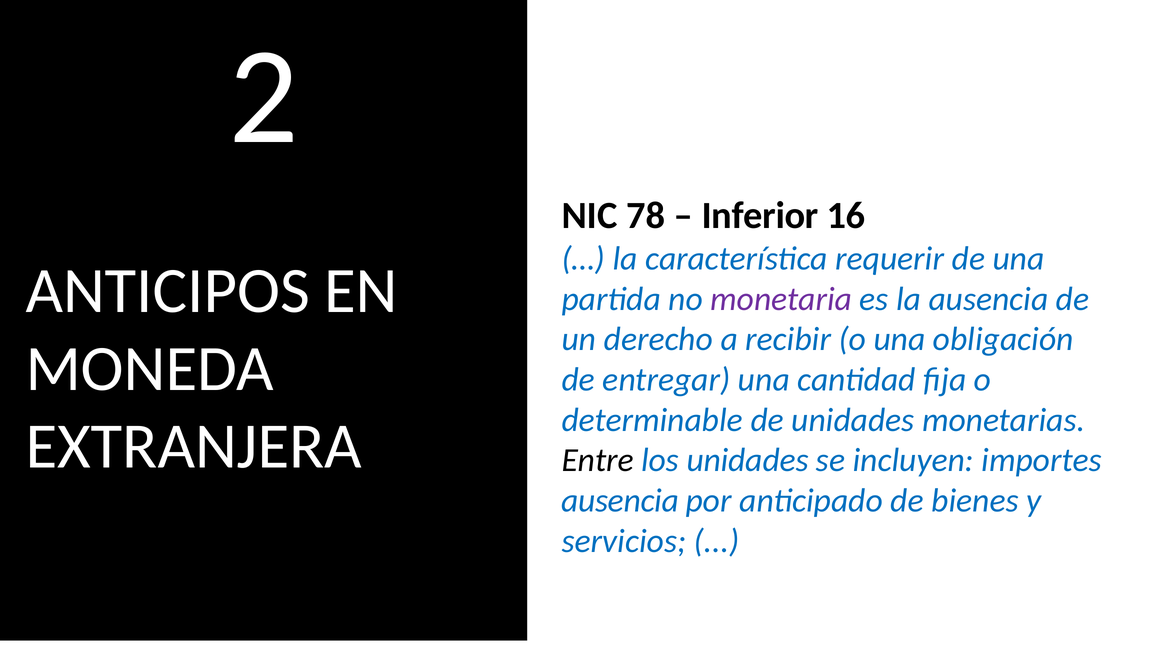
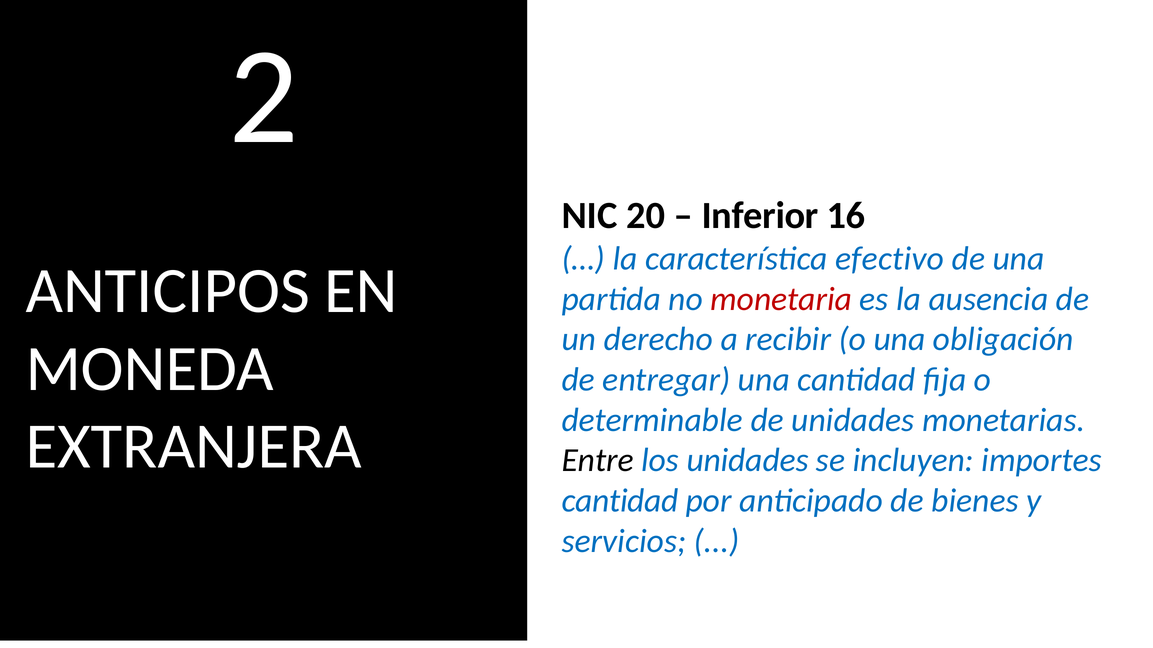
78: 78 -> 20 (646, 216)
requerir: requerir -> efectivo (890, 259)
monetaria colour: purple -> red (781, 299)
ausencia: ausencia -> cantidad (620, 501)
